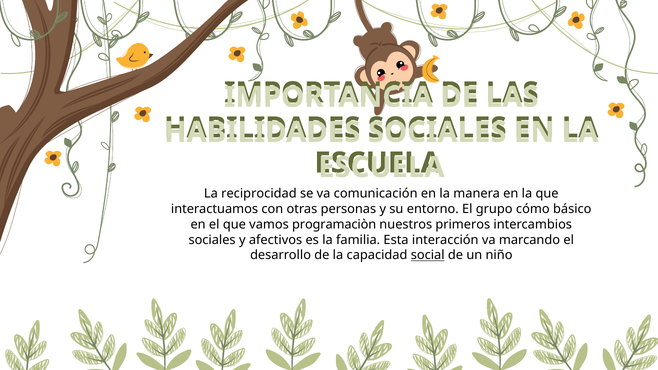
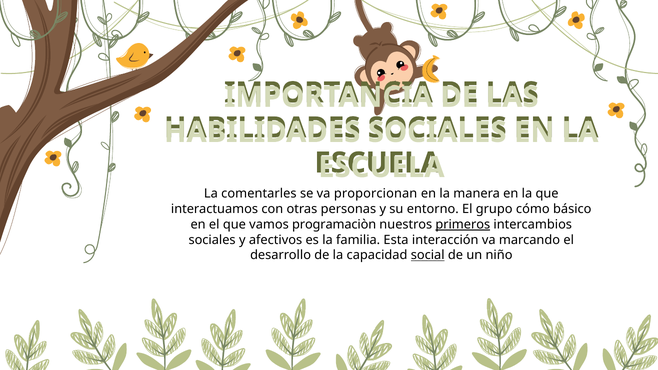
reciprocidad: reciprocidad -> comentarles (259, 194)
comunicación: comunicación -> proporcionan (376, 194)
primeros underline: none -> present (463, 225)
